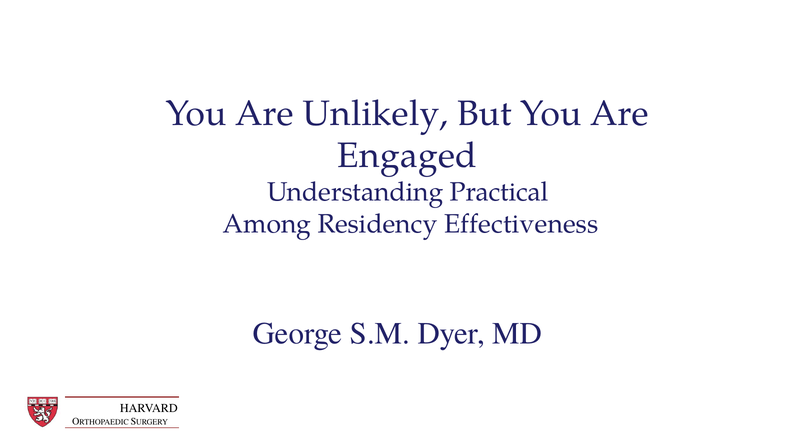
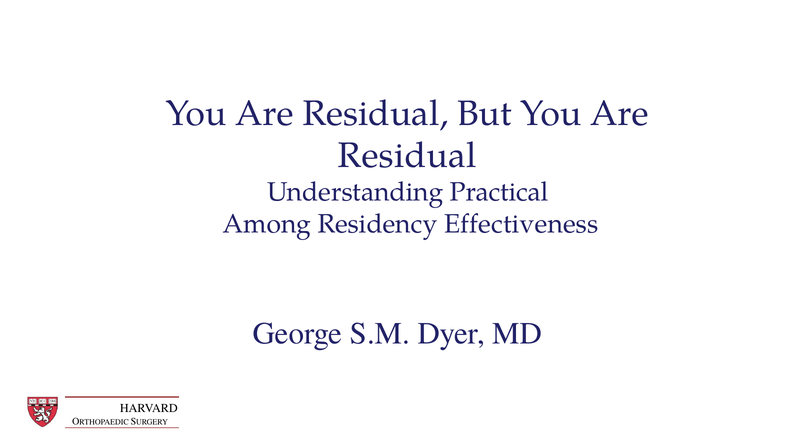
Unlikely: Unlikely -> Residual (375, 113)
Engaged: Engaged -> Residual (407, 156)
